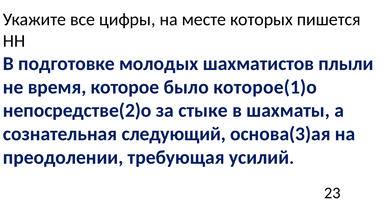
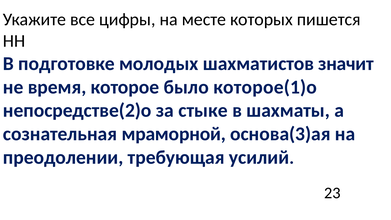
плыли: плыли -> значит (346, 64)
следующий: следующий -> мраморной (174, 134)
